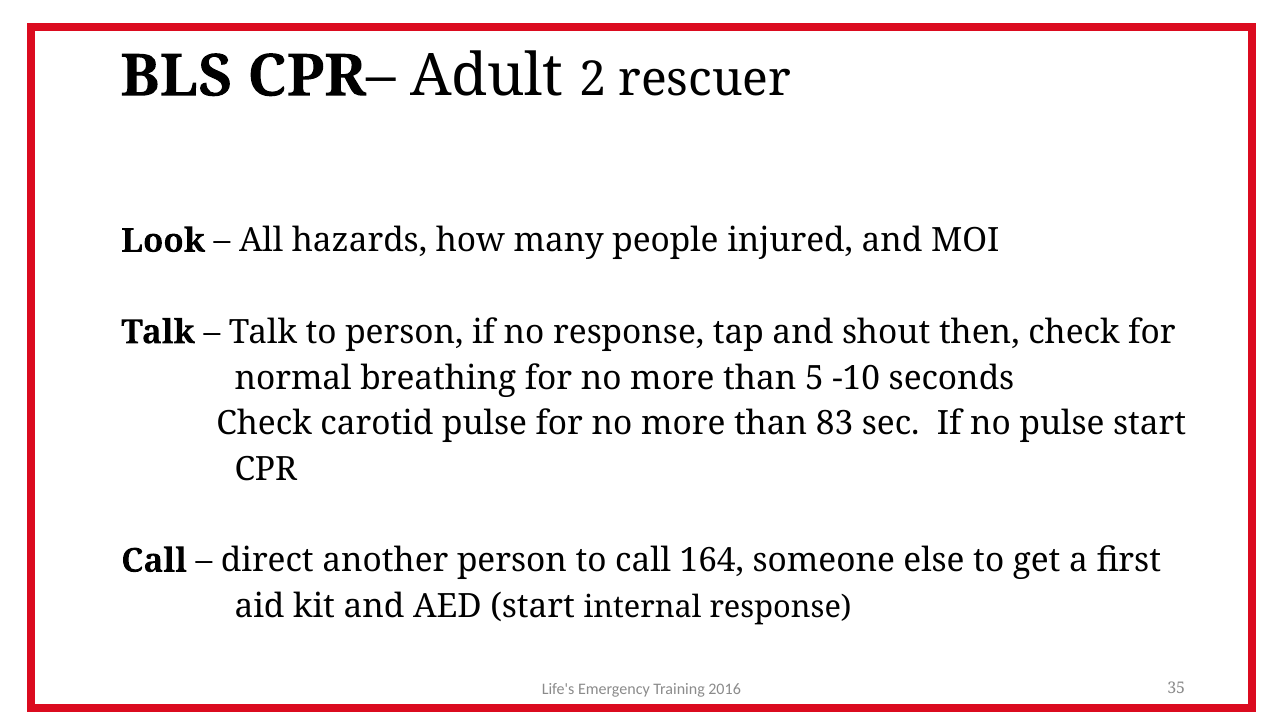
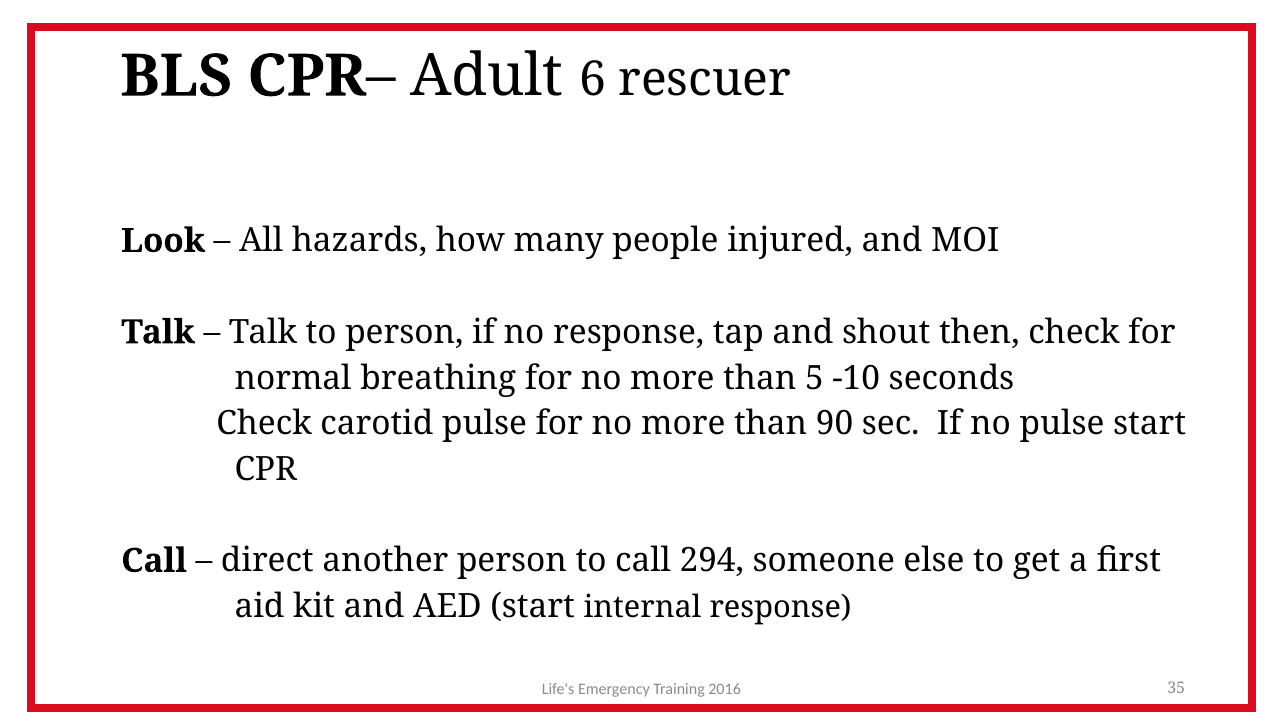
2: 2 -> 6 (593, 80)
83: 83 -> 90 (835, 423)
164: 164 -> 294 (712, 561)
